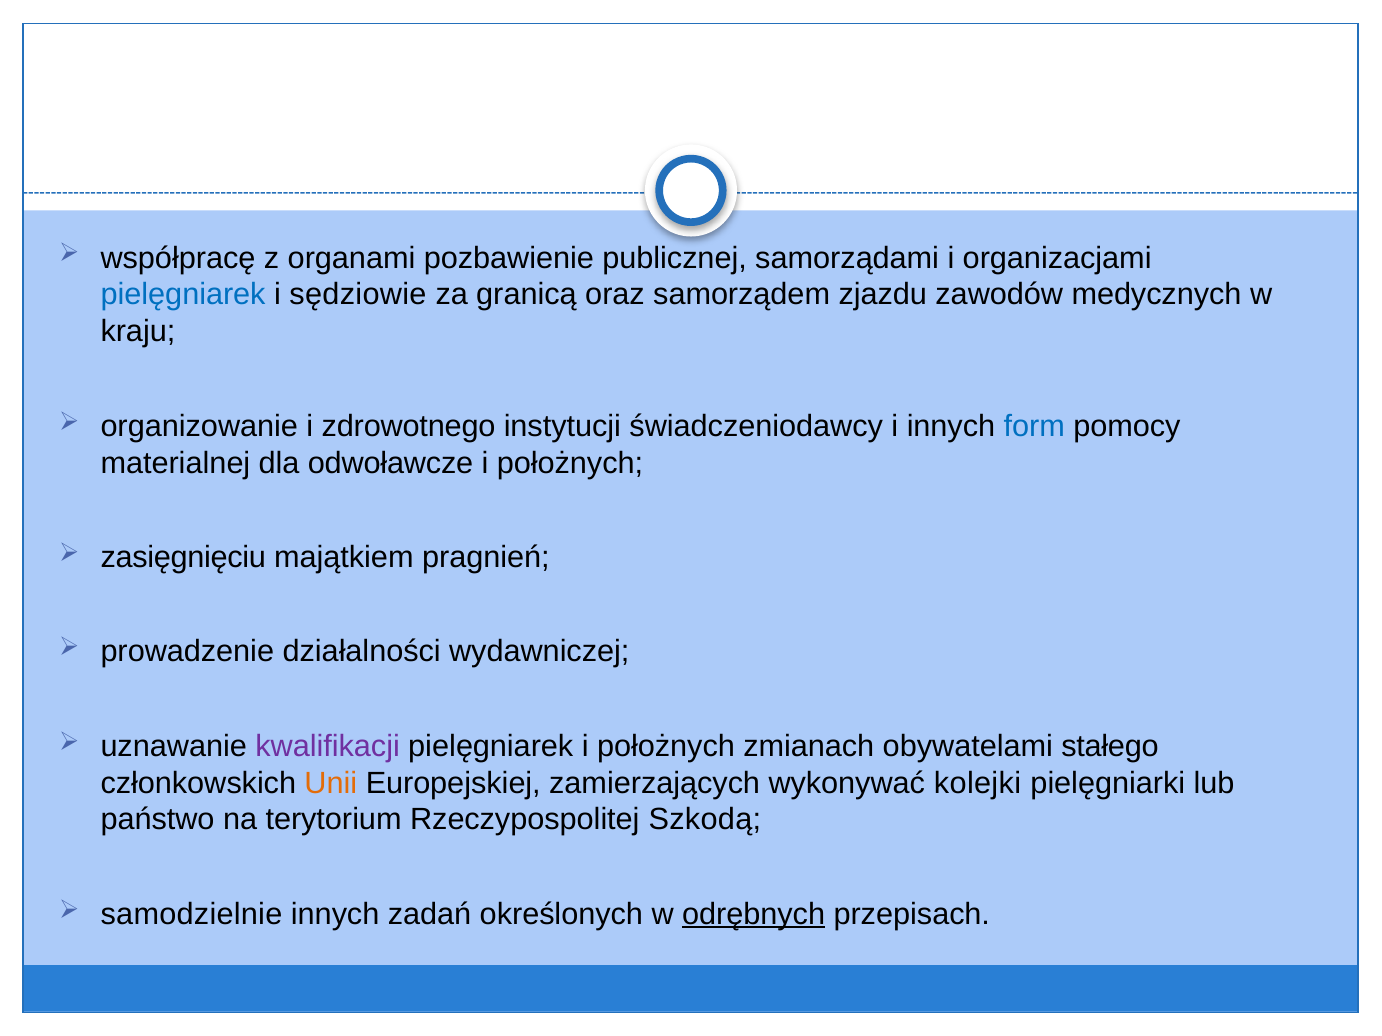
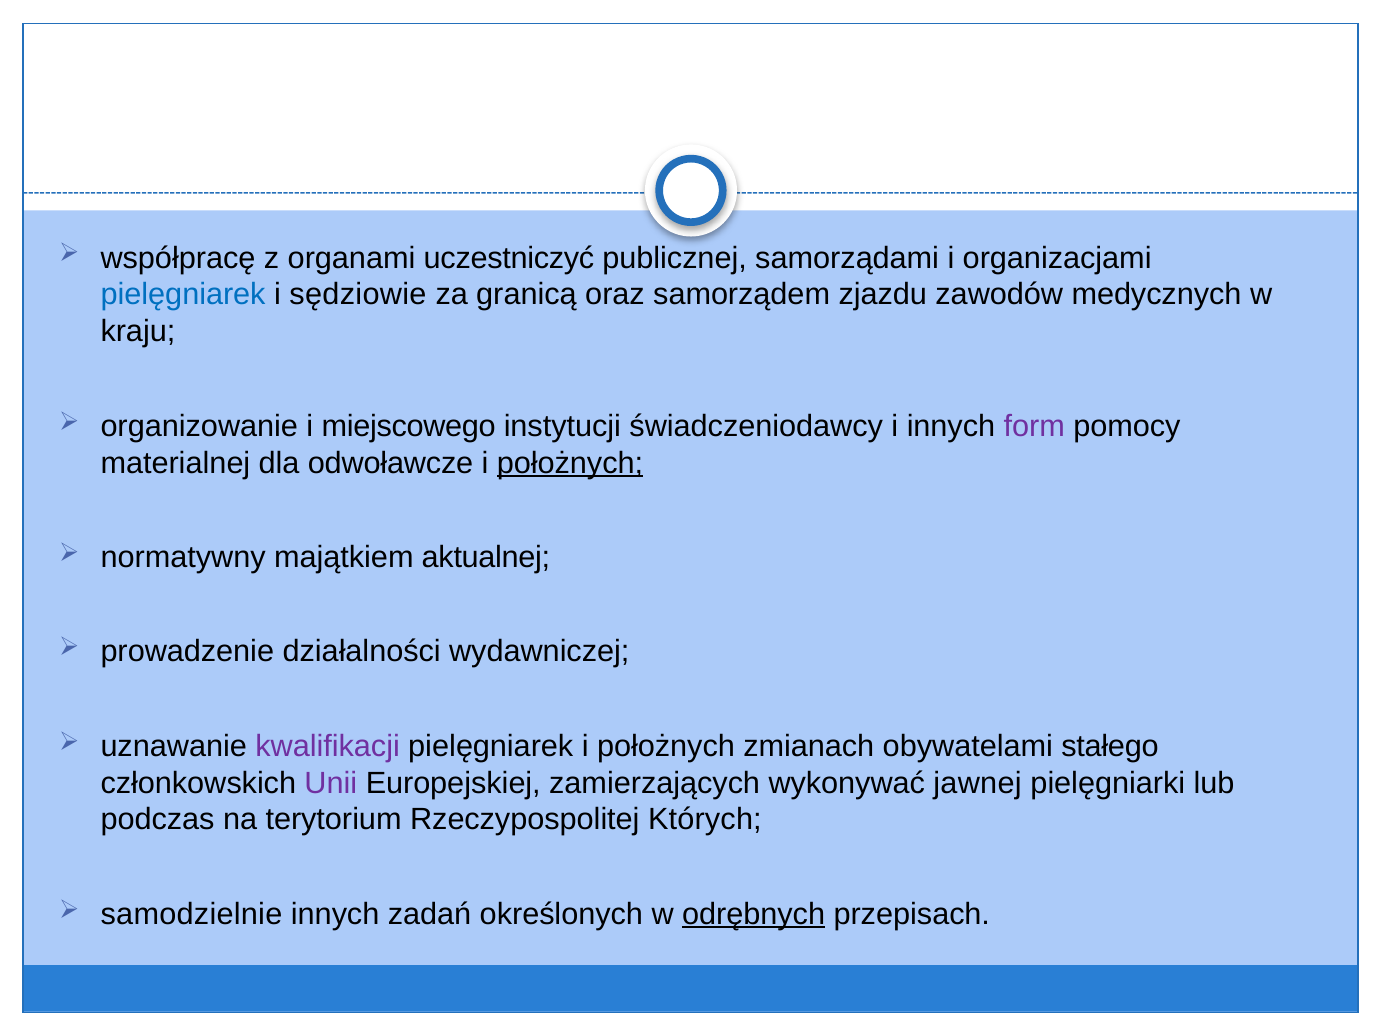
pozbawienie: pozbawienie -> uczestniczyć (509, 258)
zdrowotnego: zdrowotnego -> miejscowego (409, 426)
form colour: blue -> purple (1034, 426)
położnych underline: none -> present (570, 463)
zasięgnięciu: zasięgnięciu -> normatywny (183, 558)
pragnień: pragnień -> aktualnej (486, 558)
Unii colour: orange -> purple (331, 783)
kolejki: kolejki -> jawnej (978, 783)
państwo: państwo -> podczas (158, 820)
Szkodą: Szkodą -> Których (705, 820)
